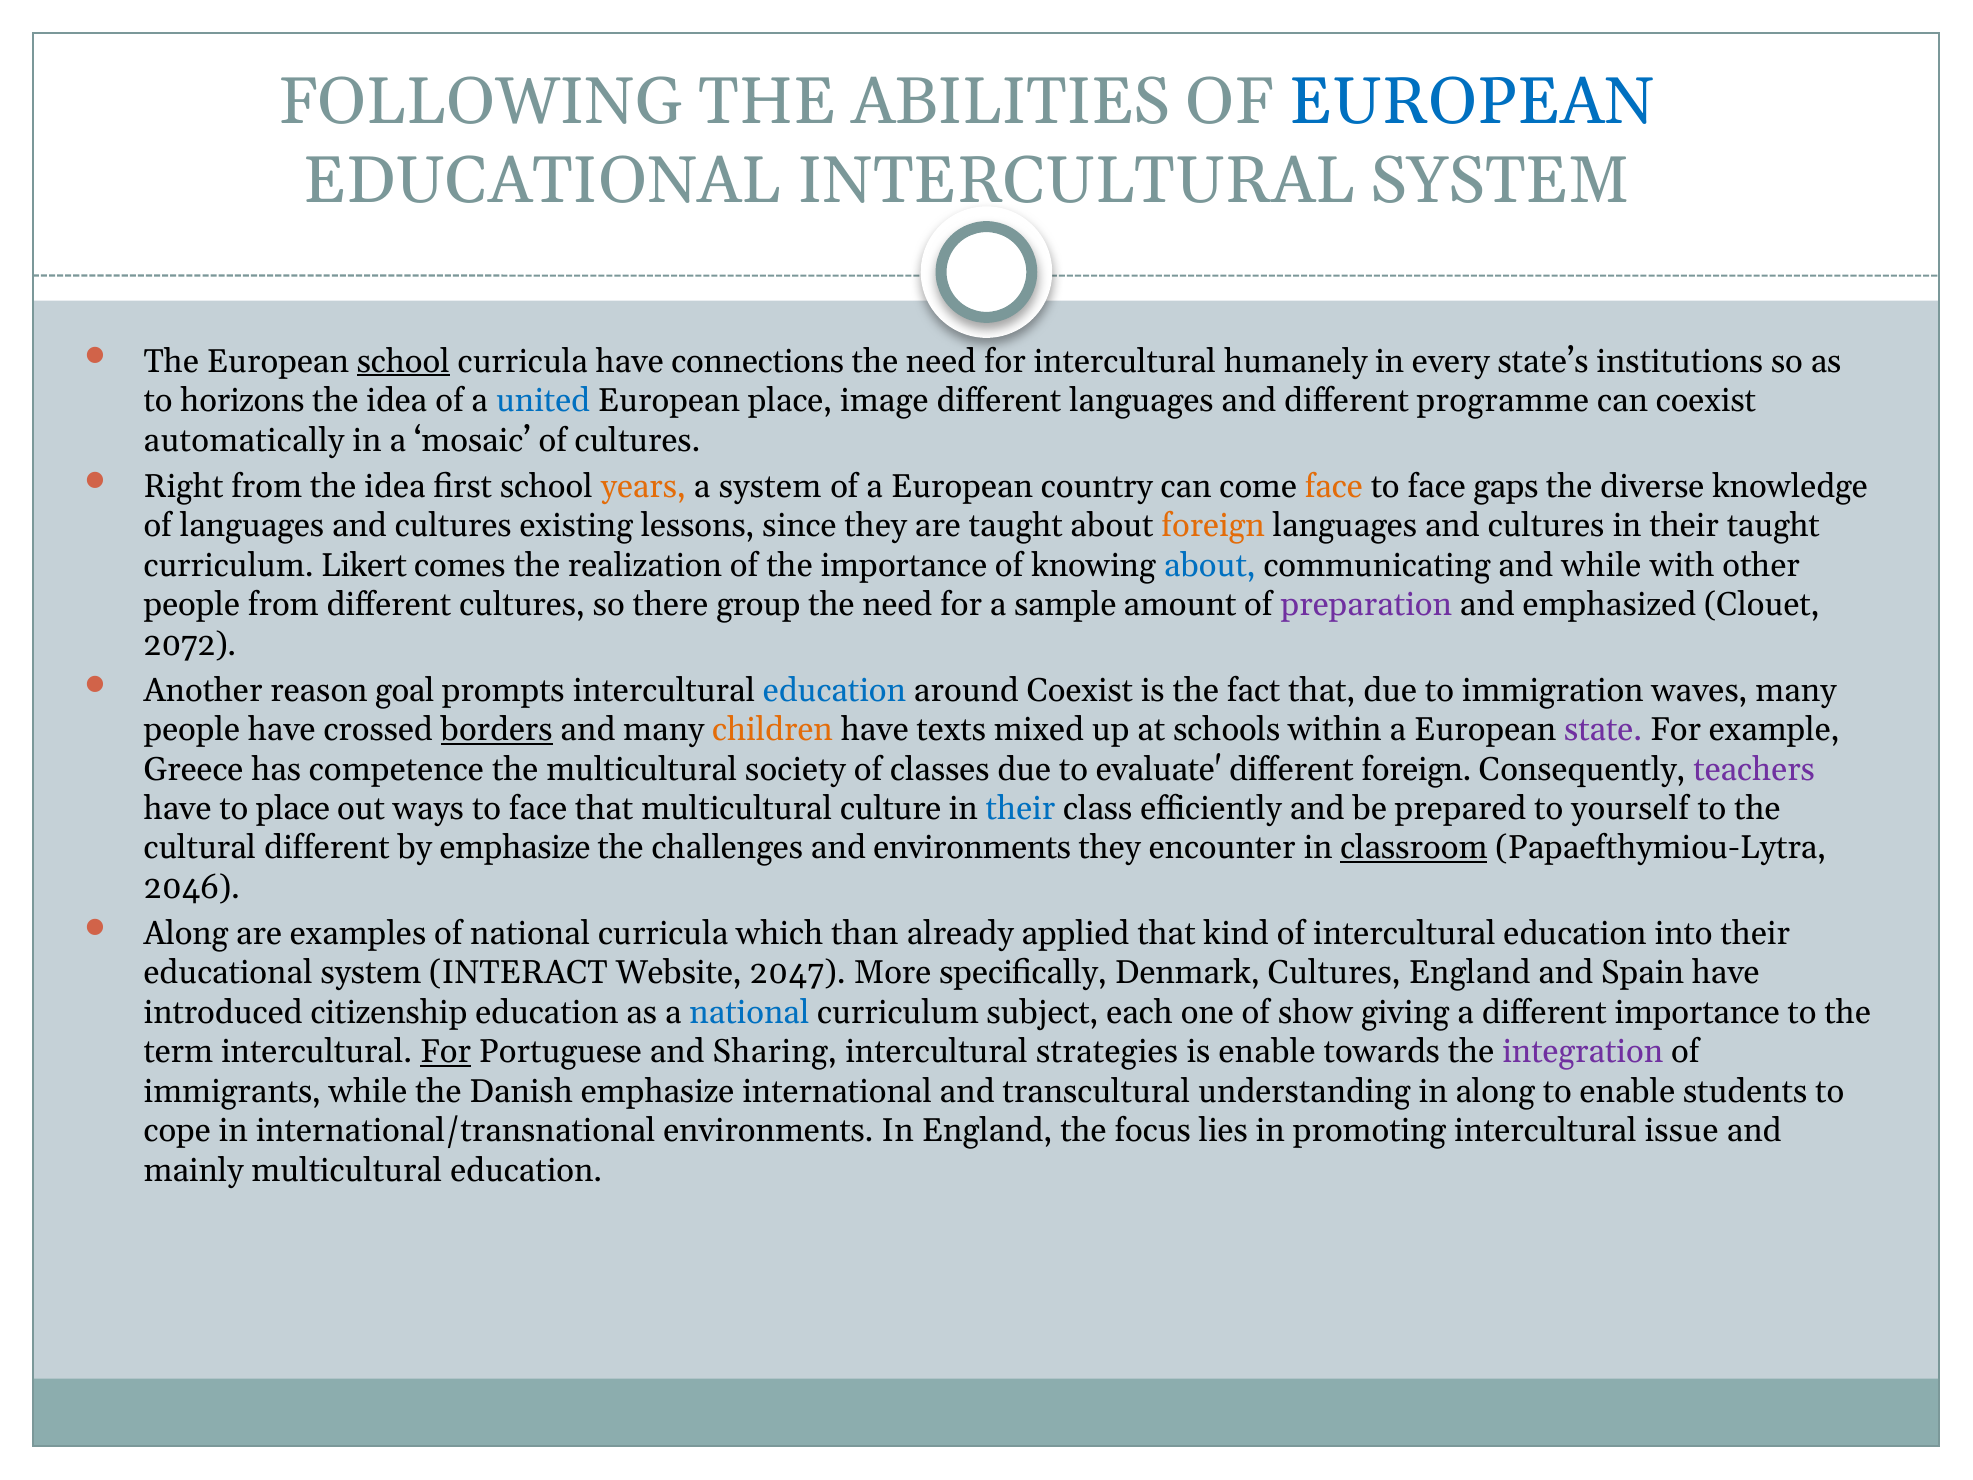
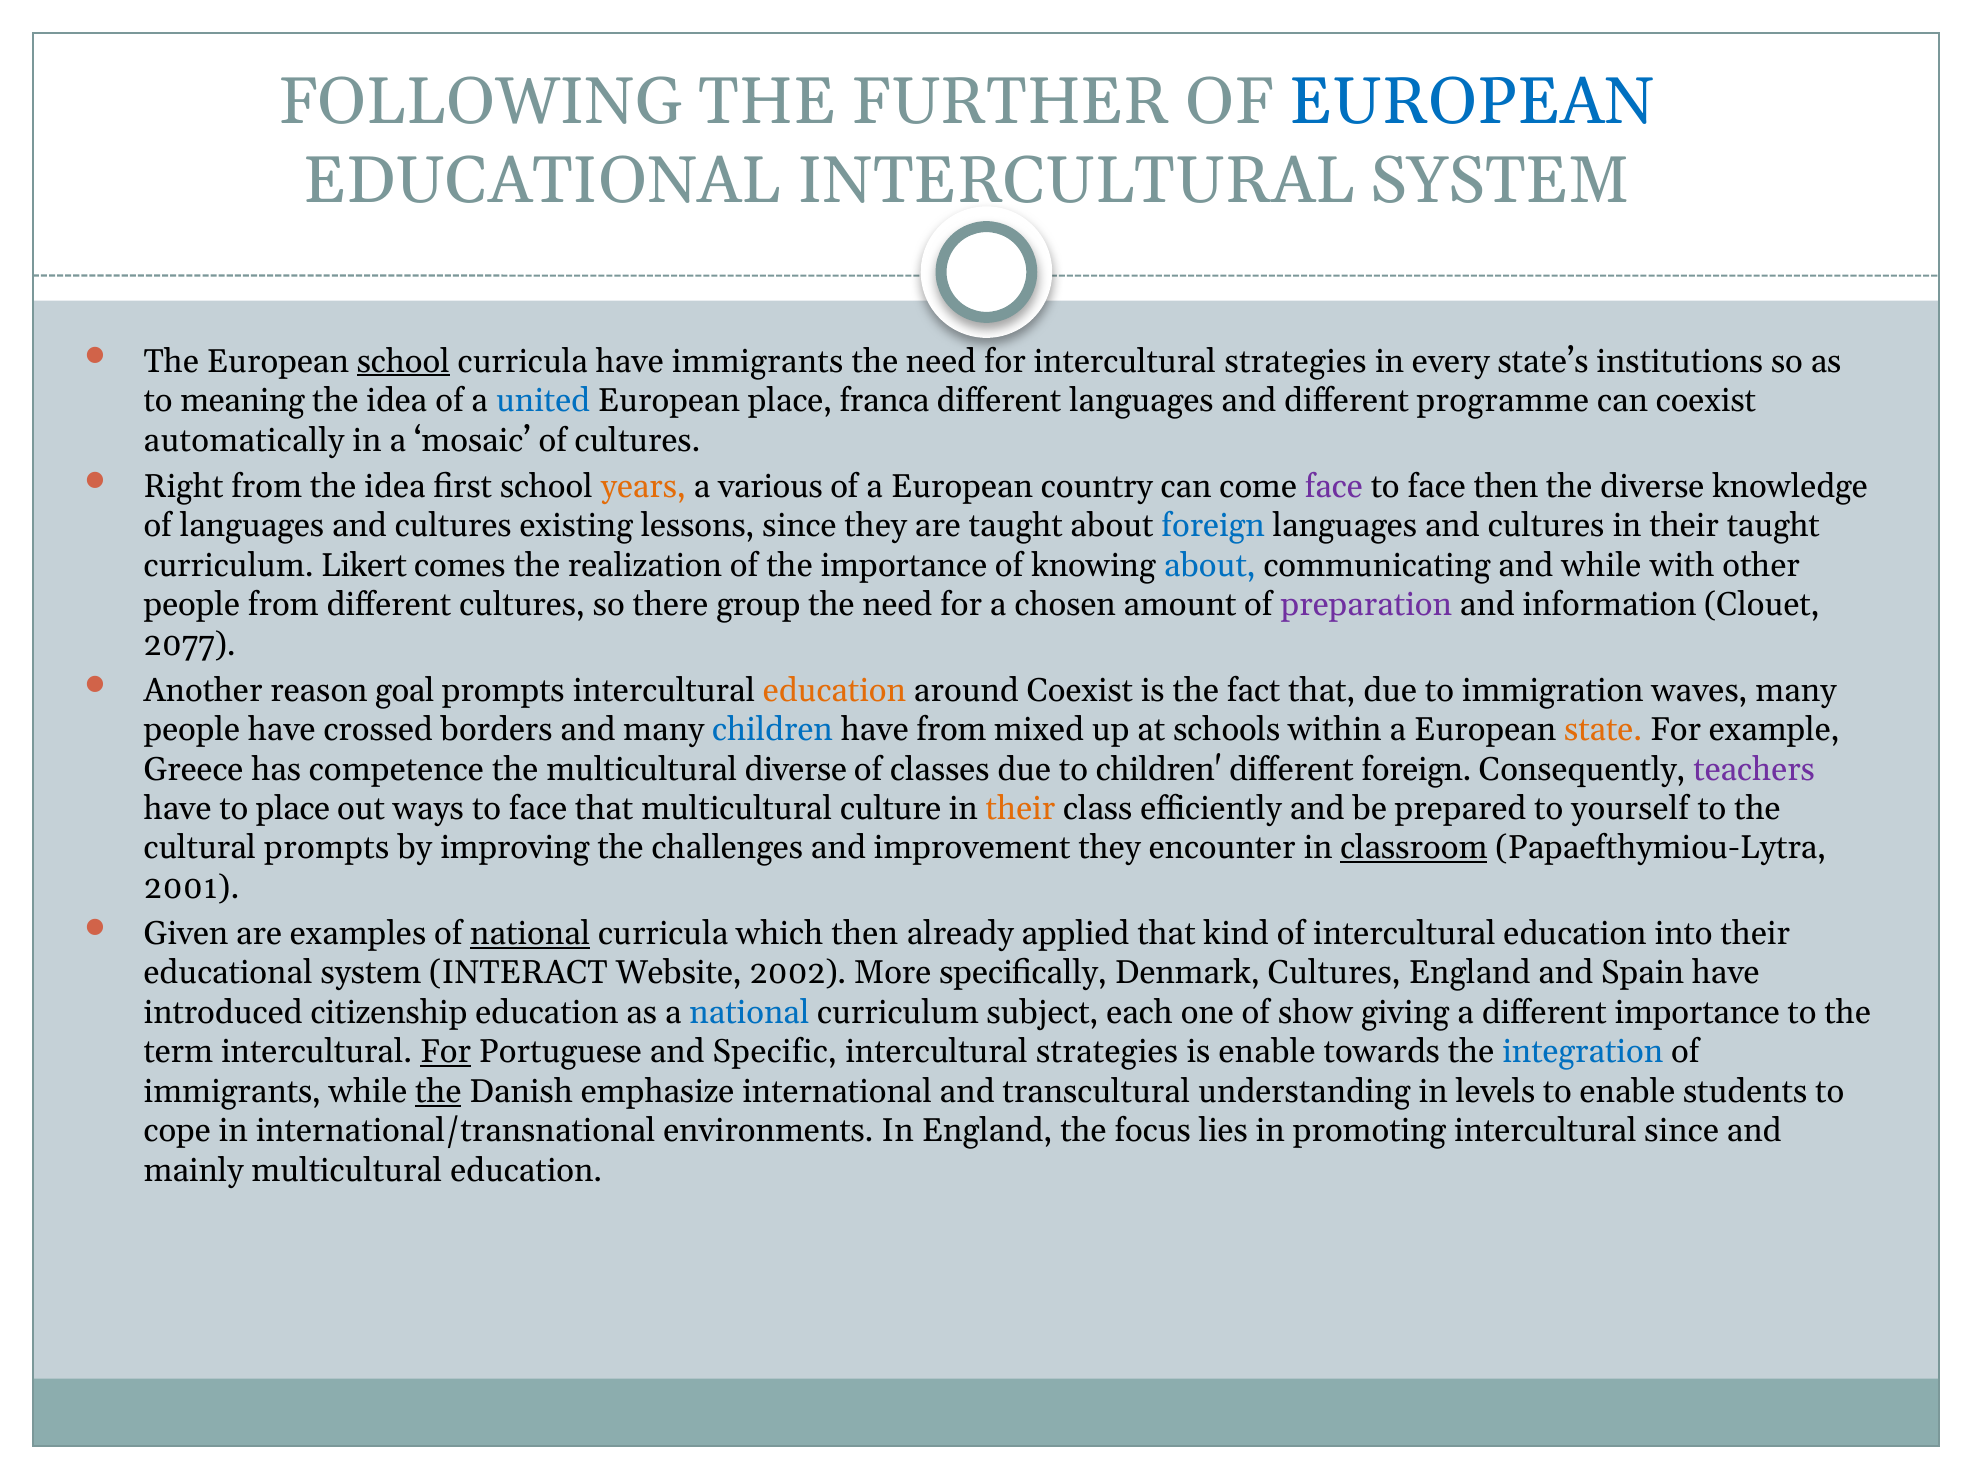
ABILITIES: ABILITIES -> FURTHER (1011, 102)
have connections: connections -> immigrants (758, 361)
for intercultural humanely: humanely -> strategies (1296, 361)
horizons: horizons -> meaning (243, 401)
image: image -> franca (885, 401)
a system: system -> various (770, 486)
face colour: orange -> purple (1334, 486)
face gaps: gaps -> then (1506, 486)
foreign colour: orange -> blue (1213, 526)
sample: sample -> chosen (1065, 605)
emphasized: emphasized -> information (1610, 605)
2072: 2072 -> 2077 (190, 644)
education colour: blue -> orange (834, 690)
borders underline: present -> none (497, 730)
children colour: orange -> blue (772, 730)
have texts: texts -> from (951, 730)
state colour: purple -> orange (1603, 730)
multicultural society: society -> diverse (796, 769)
to evaluate: evaluate -> children (1159, 769)
their colour: blue -> orange (1021, 808)
cultural different: different -> prompts (327, 848)
by emphasize: emphasize -> improving (515, 848)
and environments: environments -> improvement (972, 848)
2046: 2046 -> 2001 (192, 887)
Along: Along -> Given (186, 933)
national underline: none -> present (530, 933)
which than: than -> then (865, 933)
2047: 2047 -> 2002 (798, 973)
Sharing: Sharing -> Specific (775, 1052)
integration colour: purple -> blue (1583, 1052)
the underline: none -> present (438, 1091)
in along: along -> levels (1495, 1091)
intercultural issue: issue -> since (1682, 1131)
